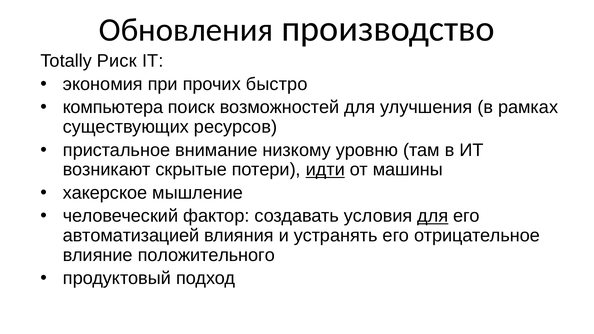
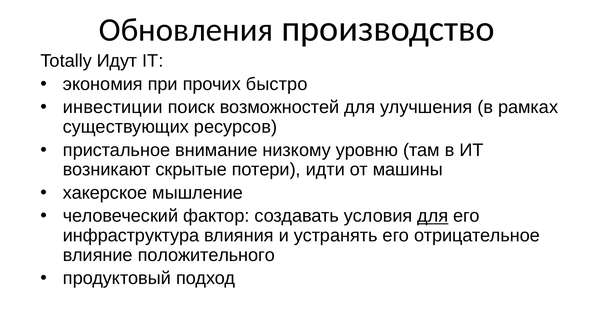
Риск: Риск -> Идут (117, 61)
компьютера: компьютера -> инвестиции (113, 107)
идти underline: present -> none (325, 170)
автоматизацией: автоматизацией -> инфраструктура (131, 236)
